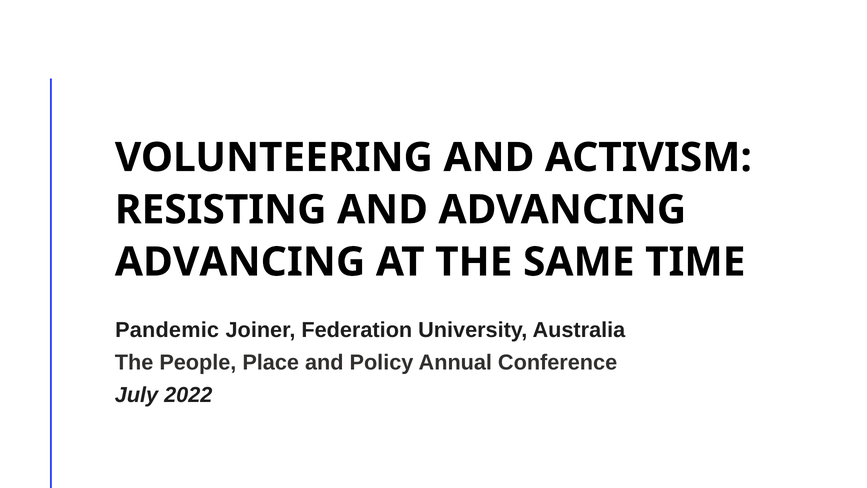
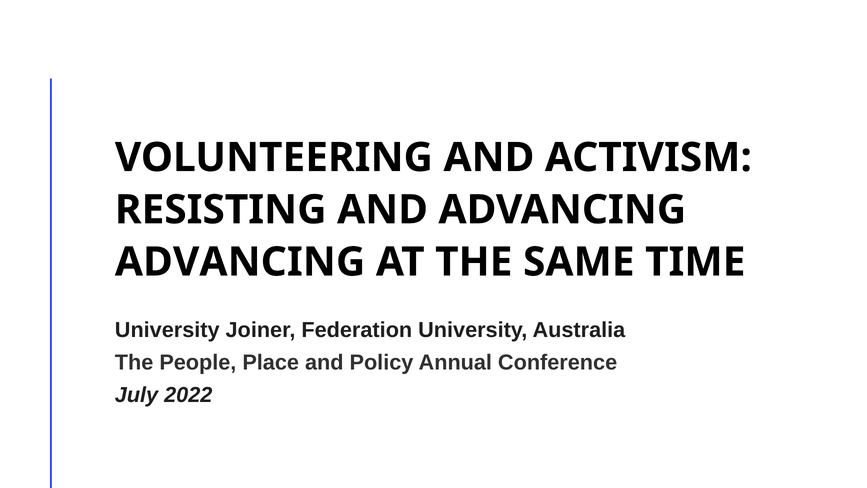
Pandemic: Pandemic -> University (167, 330)
